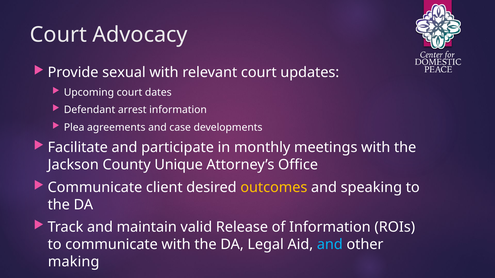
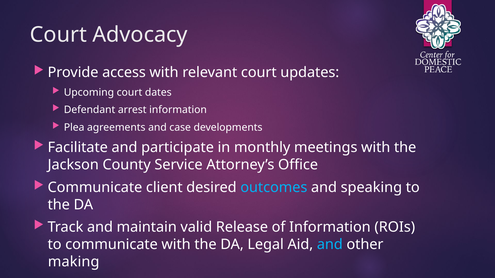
sexual: sexual -> access (124, 73)
Unique: Unique -> Service (179, 165)
outcomes colour: yellow -> light blue (274, 188)
